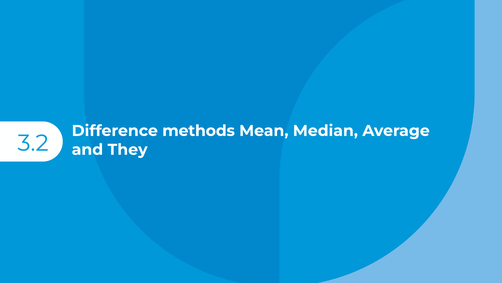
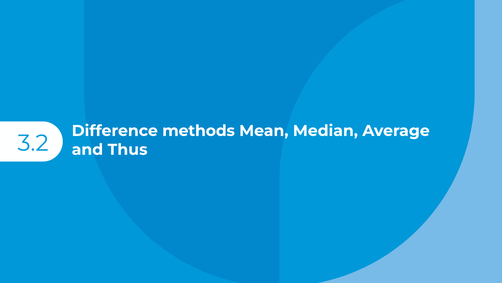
They: They -> Thus (128, 149)
